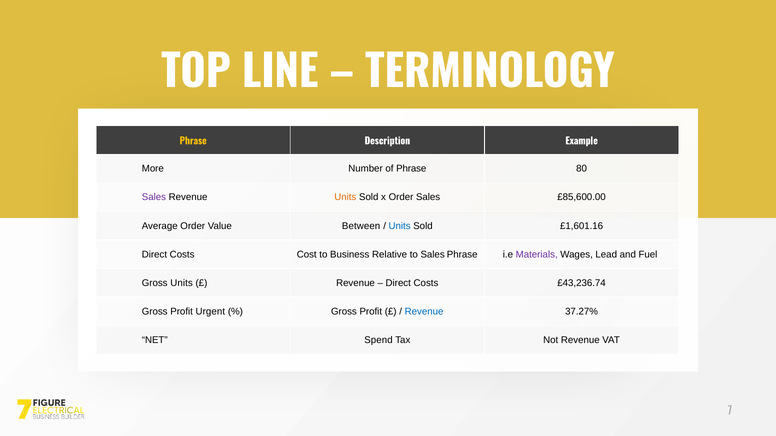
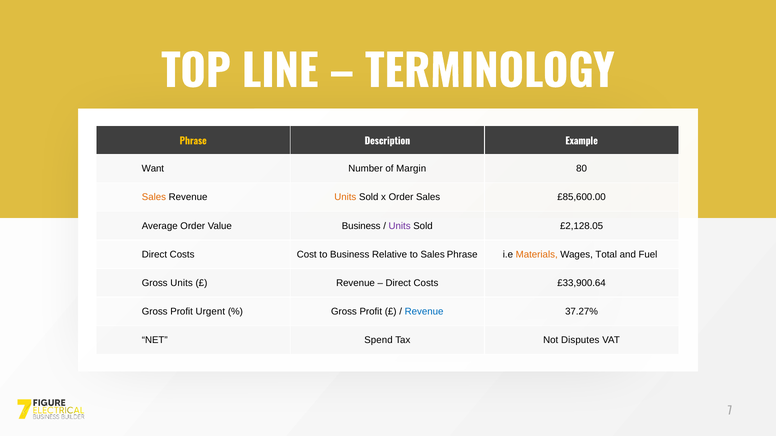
More: More -> Want (153, 169)
of Phrase: Phrase -> Margin (411, 169)
Sales colour: purple -> orange (154, 197)
Value Between: Between -> Business (361, 226)
Units colour: blue -> purple (400, 226)
£1,601.16: £1,601.16 -> £2,128.05 (582, 226)
Materials colour: purple -> orange (537, 255)
Lead: Lead -> Total (606, 255)
£43,236.74: £43,236.74 -> £33,900.64 (582, 283)
Not Revenue: Revenue -> Disputes (580, 340)
